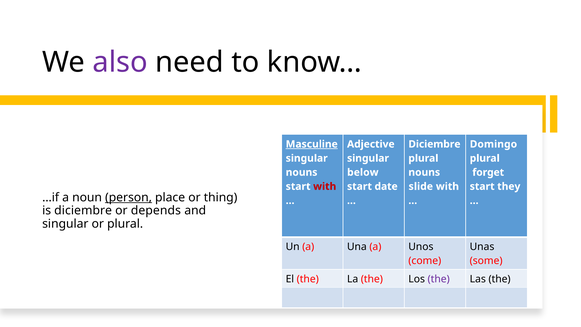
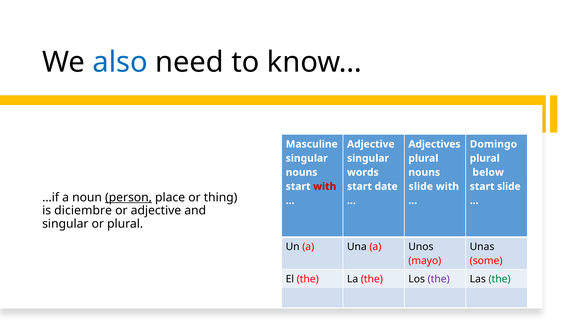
also colour: purple -> blue (120, 62)
Masculine underline: present -> none (312, 144)
Diciembre: Diciembre -> Adjectives (434, 144)
below: below -> words (363, 172)
forget: forget -> below (488, 172)
start they: they -> slide (509, 186)
or depends: depends -> adjective (156, 211)
come: come -> mayo (425, 261)
the colour: black -> green (500, 279)
